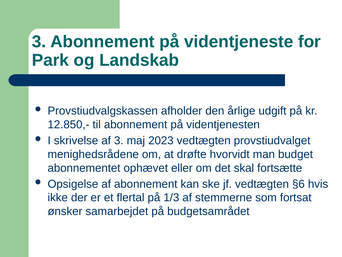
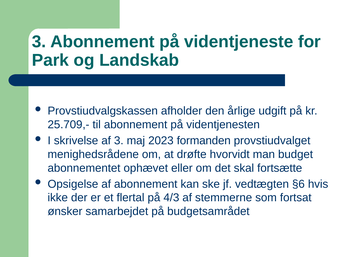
12.850,-: 12.850,- -> 25.709,- (69, 124)
2023 vedtægten: vedtægten -> formanden (204, 140)
1/3: 1/3 -> 4/3 (171, 197)
